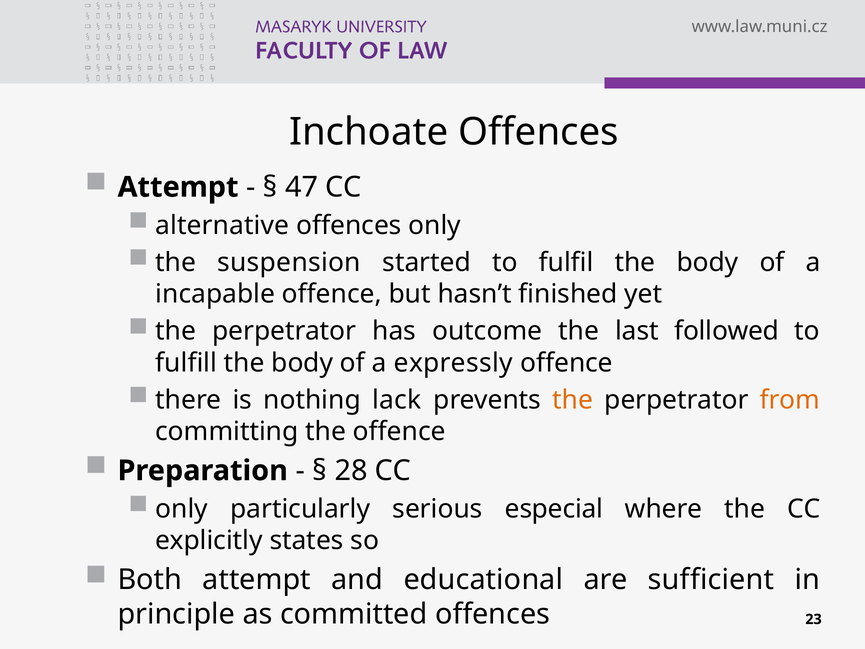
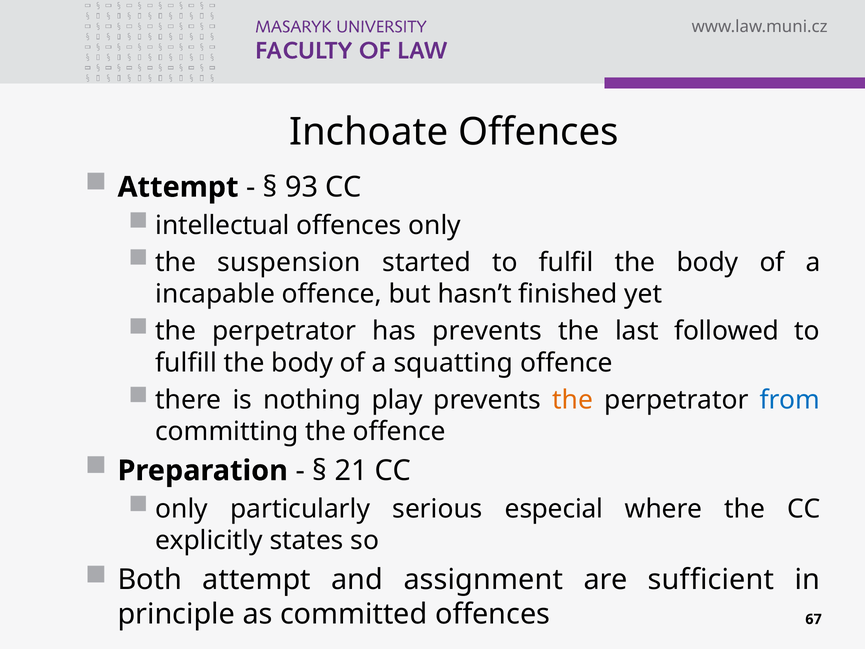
47: 47 -> 93 (302, 187)
alternative: alternative -> intellectual (222, 225)
has outcome: outcome -> prevents (487, 331)
expressly: expressly -> squatting (453, 363)
lack: lack -> play (397, 400)
from colour: orange -> blue (790, 400)
28: 28 -> 21 (351, 470)
educational: educational -> assignment (483, 580)
23: 23 -> 67 (814, 619)
